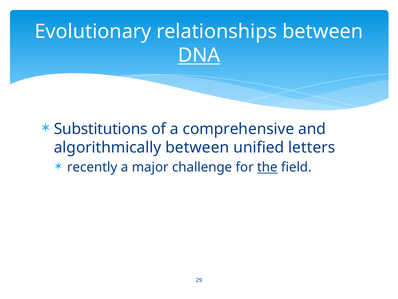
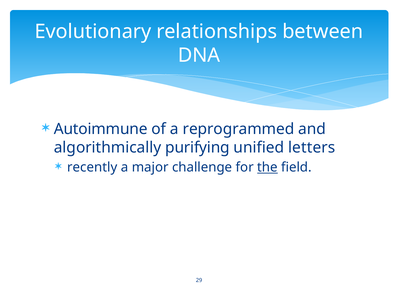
DNA underline: present -> none (199, 55)
Substitutions: Substitutions -> Autoimmune (101, 129)
comprehensive: comprehensive -> reprogrammed (238, 129)
algorithmically between: between -> purifying (197, 147)
